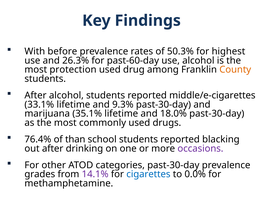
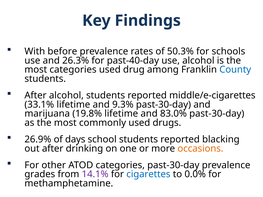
highest: highest -> schools (228, 51)
past-60-day: past-60-day -> past-40-day (133, 61)
most protection: protection -> categories (73, 70)
County colour: orange -> blue (235, 70)
35.1%: 35.1% -> 19.8% (87, 114)
18.0%: 18.0% -> 83.0% (173, 114)
76.4%: 76.4% -> 26.9% (38, 140)
than: than -> days (75, 140)
occasions colour: purple -> orange (200, 149)
